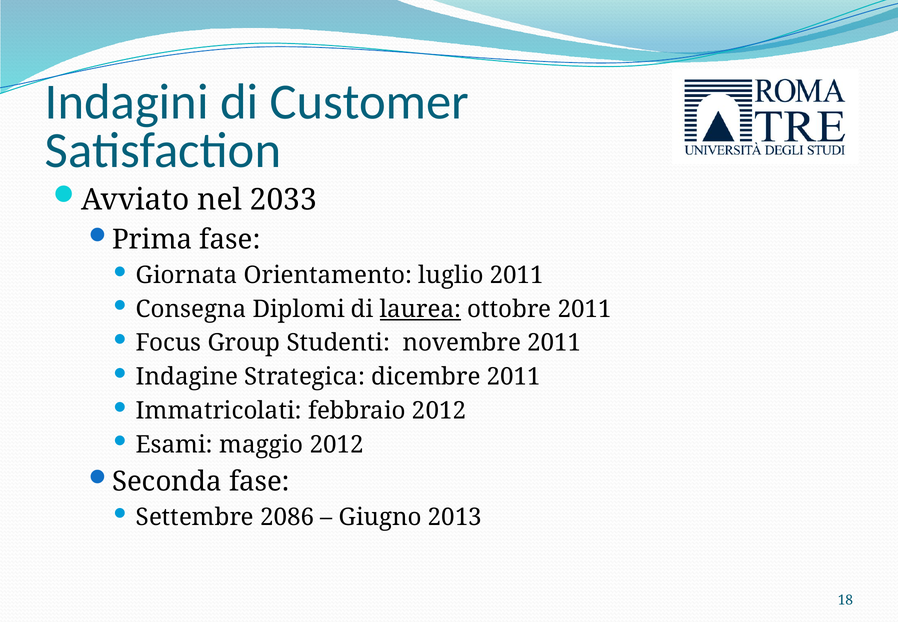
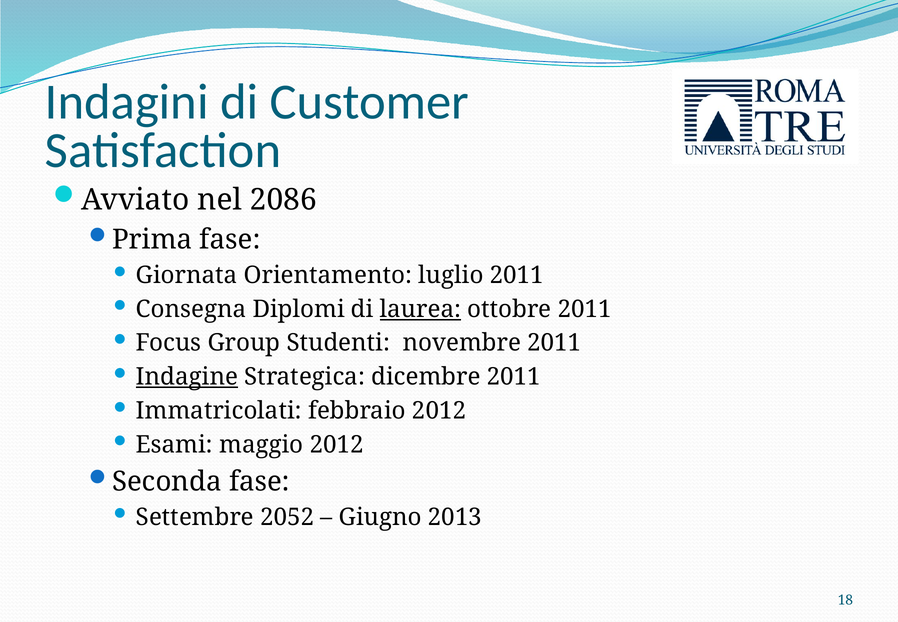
2033: 2033 -> 2086 (283, 200)
Indagine underline: none -> present (187, 377)
2086: 2086 -> 2052 (287, 517)
